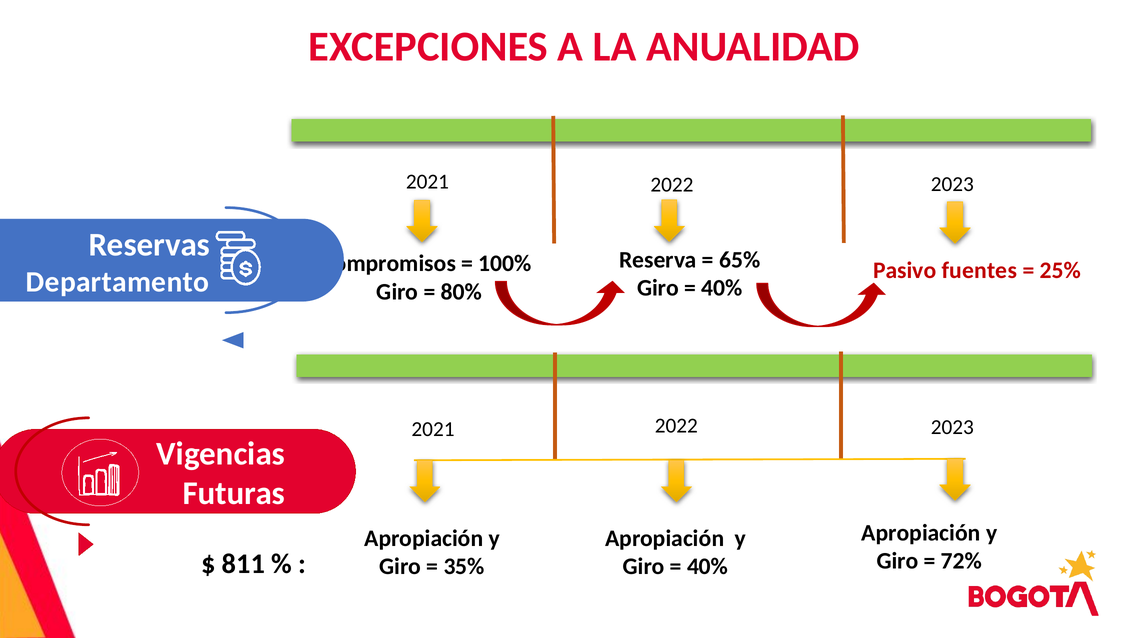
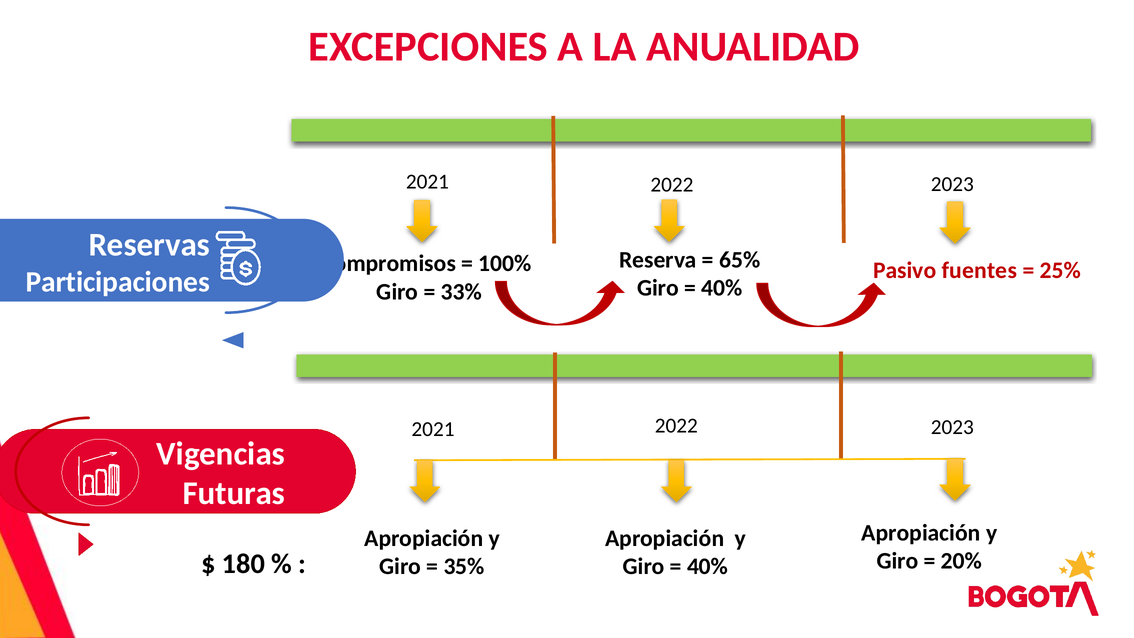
Departamento: Departamento -> Participaciones (118, 282)
80%: 80% -> 33% (461, 292)
72%: 72% -> 20% (961, 561)
811: 811 -> 180 (243, 564)
